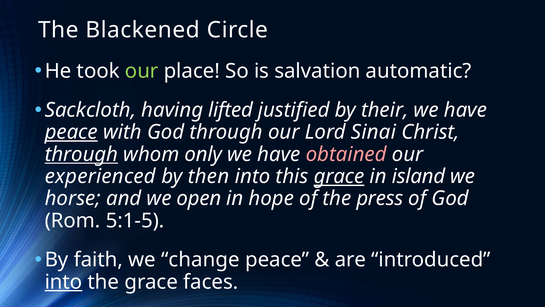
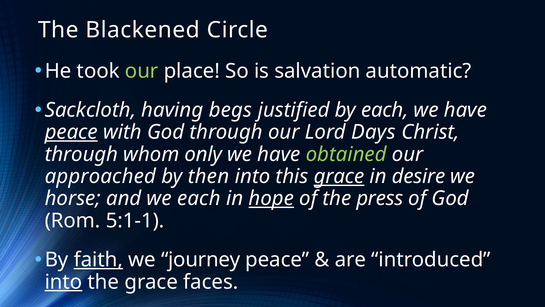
lifted: lifted -> begs (230, 110)
by their: their -> each (385, 110)
Sinai: Sinai -> Days (373, 132)
through underline: present -> none (81, 154)
obtained colour: pink -> light green (346, 154)
experienced: experienced -> approached (100, 176)
island: island -> desire (419, 176)
we open: open -> each (199, 198)
hope underline: none -> present (271, 198)
5:1-5: 5:1-5 -> 5:1-1 (135, 220)
faith underline: none -> present (98, 260)
change: change -> journey (201, 260)
